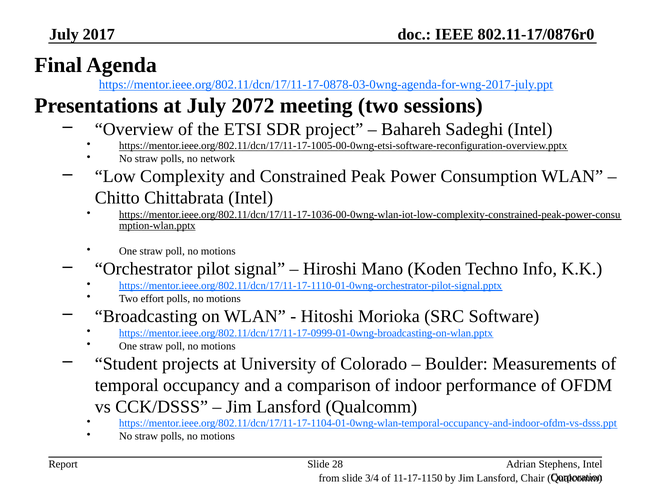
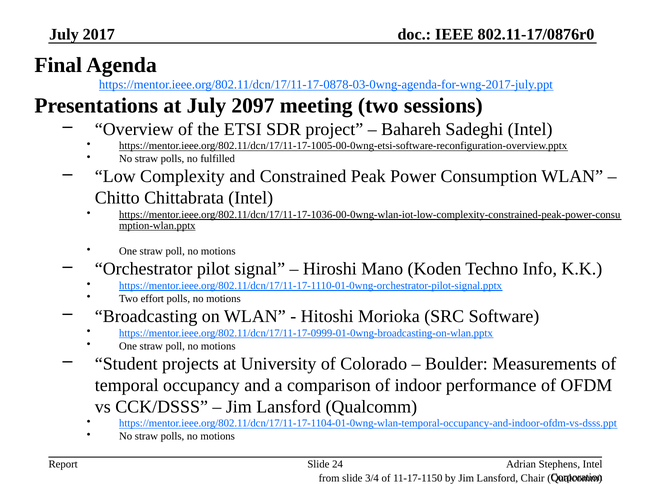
2072: 2072 -> 2097 (253, 106)
network: network -> fulfilled (218, 159)
28: 28 -> 24 (338, 464)
